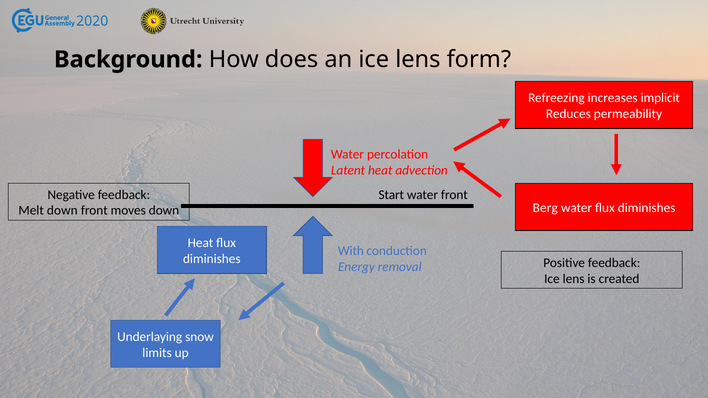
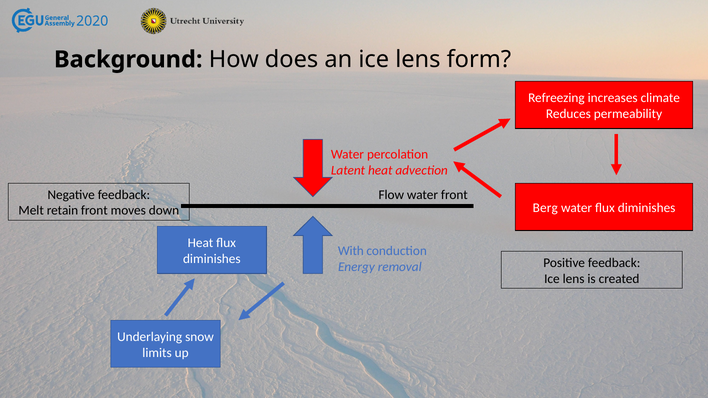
implicit: implicit -> climate (660, 98)
Start: Start -> Flow (391, 195)
Melt down: down -> retain (62, 211)
